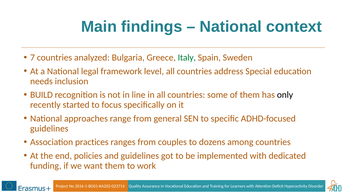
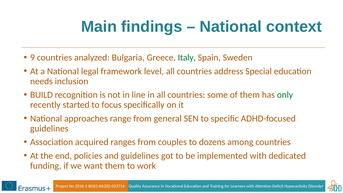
7: 7 -> 9 (32, 58)
only colour: black -> green (285, 95)
practices: practices -> acquired (92, 142)
